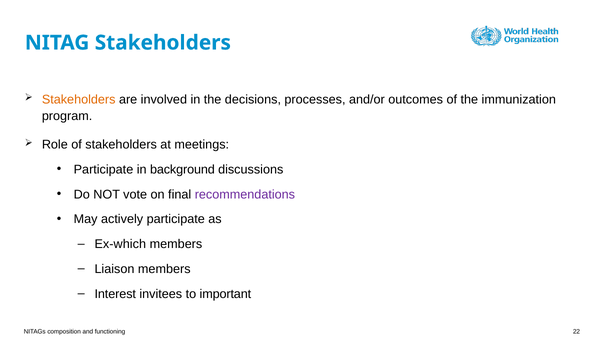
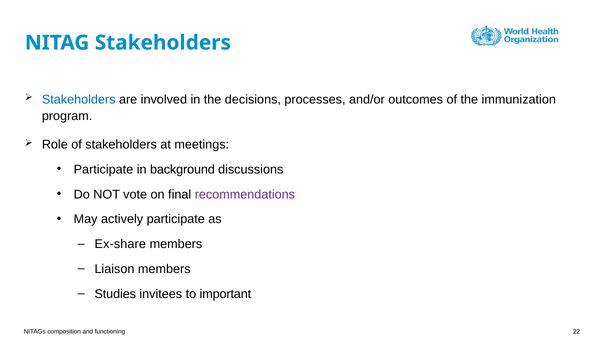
Stakeholders colour: orange -> blue (79, 100)
Ex-which: Ex-which -> Ex-share (120, 244)
Interest: Interest -> Studies (115, 294)
